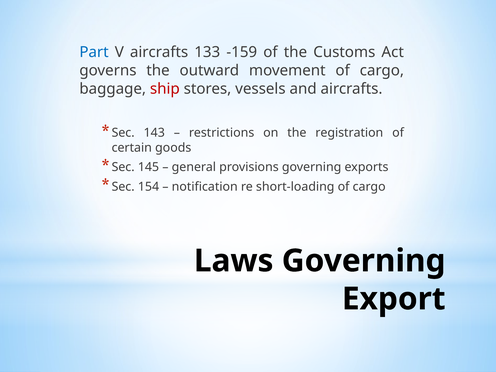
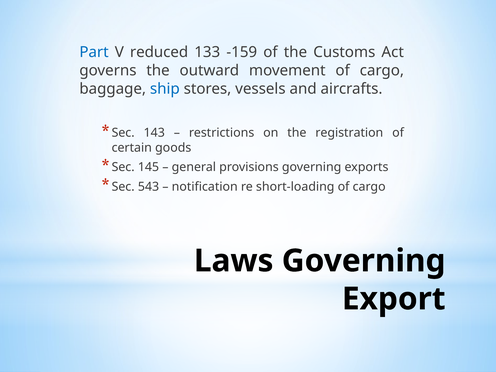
V aircrafts: aircrafts -> reduced (159, 52)
ship colour: red -> blue (165, 89)
154: 154 -> 543 (148, 187)
